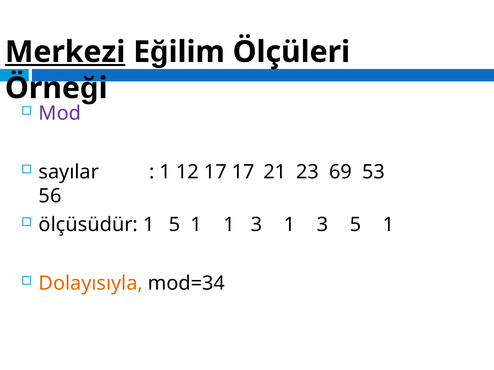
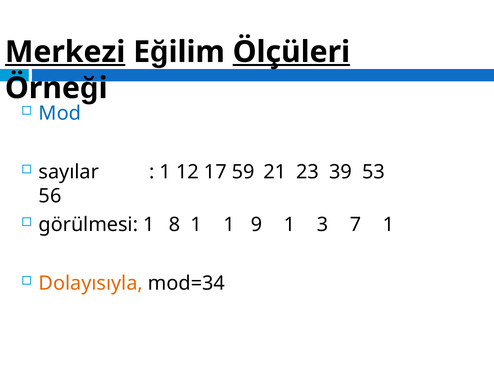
Ölçüleri underline: none -> present (291, 52)
Mod colour: purple -> blue (60, 113)
17 17: 17 -> 59 (243, 172)
69: 69 -> 39 (341, 172)
ölçüsüdür: ölçüsüdür -> görülmesi (88, 225)
1 5: 5 -> 8 (174, 225)
1 1 3: 3 -> 9 (257, 225)
3 5: 5 -> 7 (355, 225)
